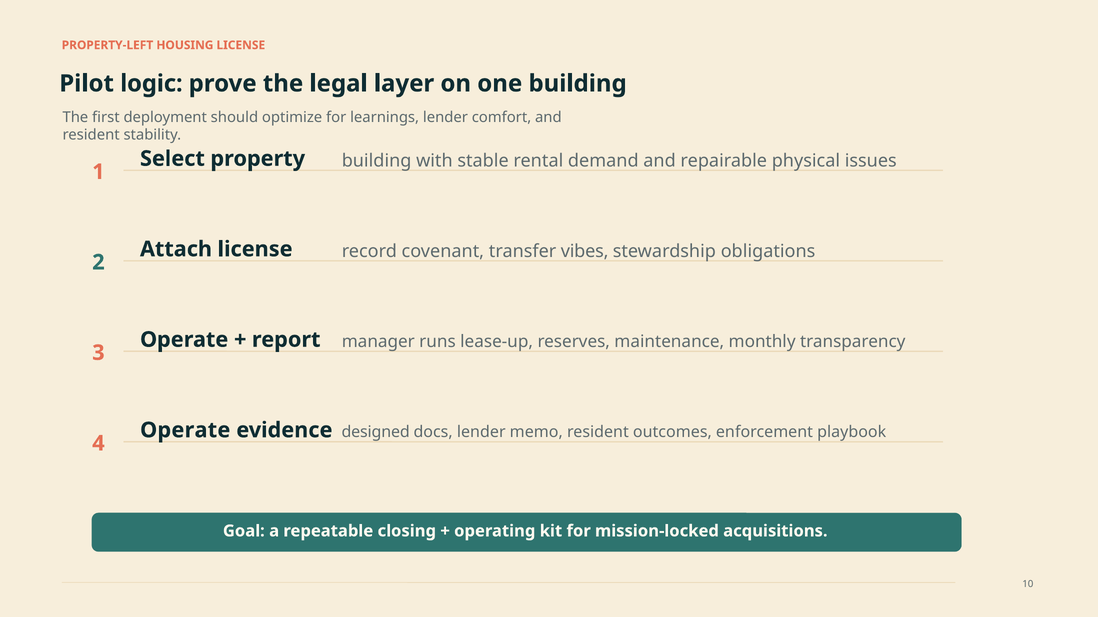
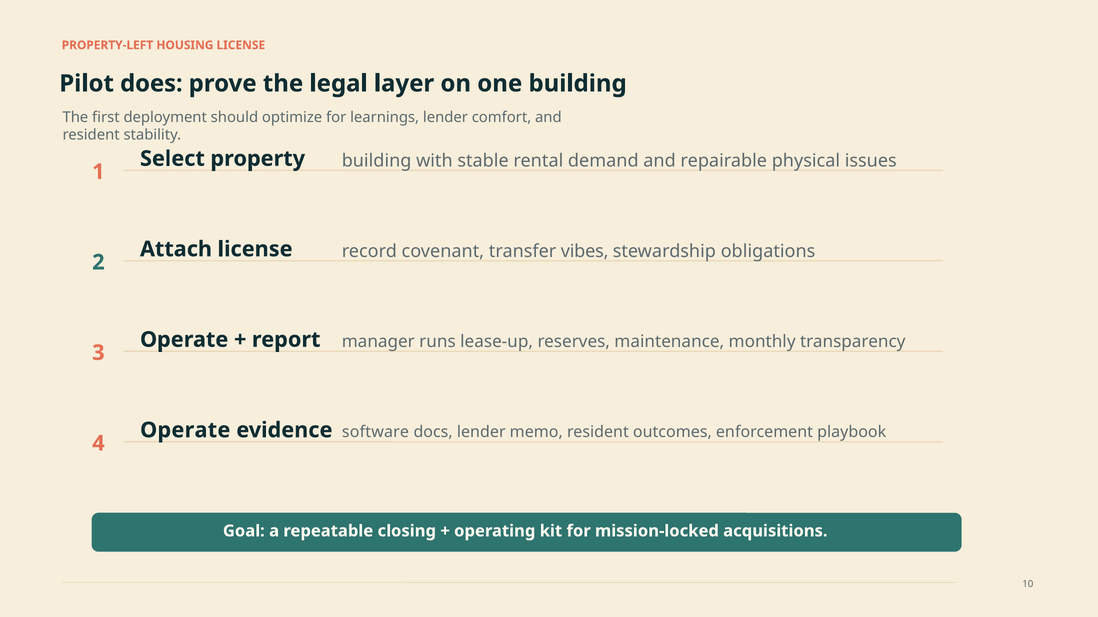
logic: logic -> does (151, 84)
designed: designed -> software (375, 433)
